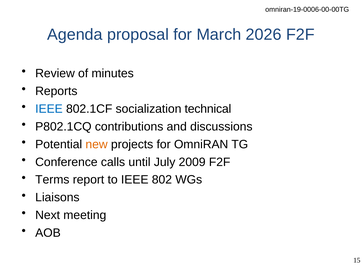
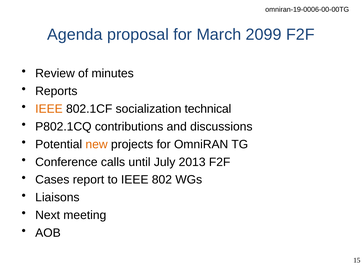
2026: 2026 -> 2099 (264, 35)
IEEE colour: blue -> orange (49, 109)
2009: 2009 -> 2013 (192, 162)
Terms: Terms -> Cases (52, 179)
